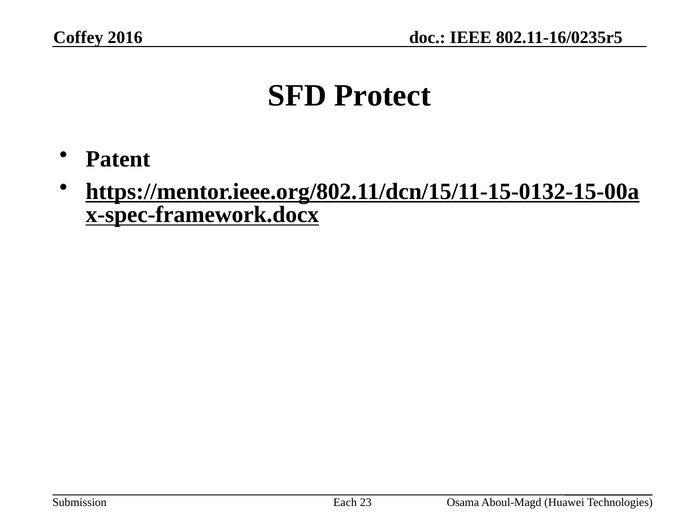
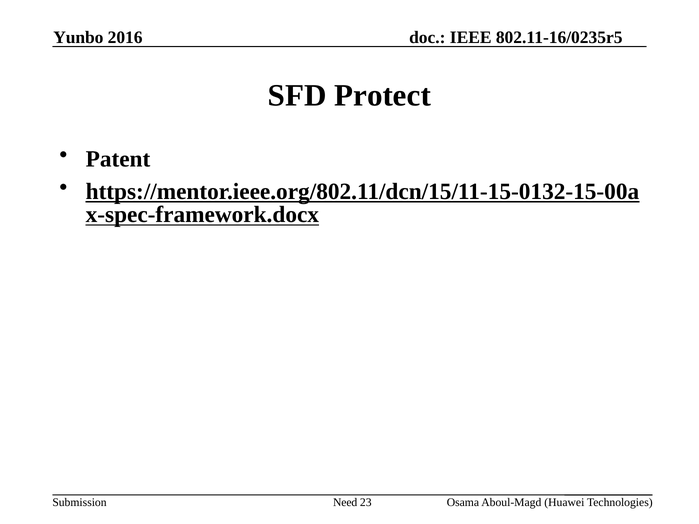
Coffey: Coffey -> Yunbo (78, 37)
Each: Each -> Need (345, 503)
